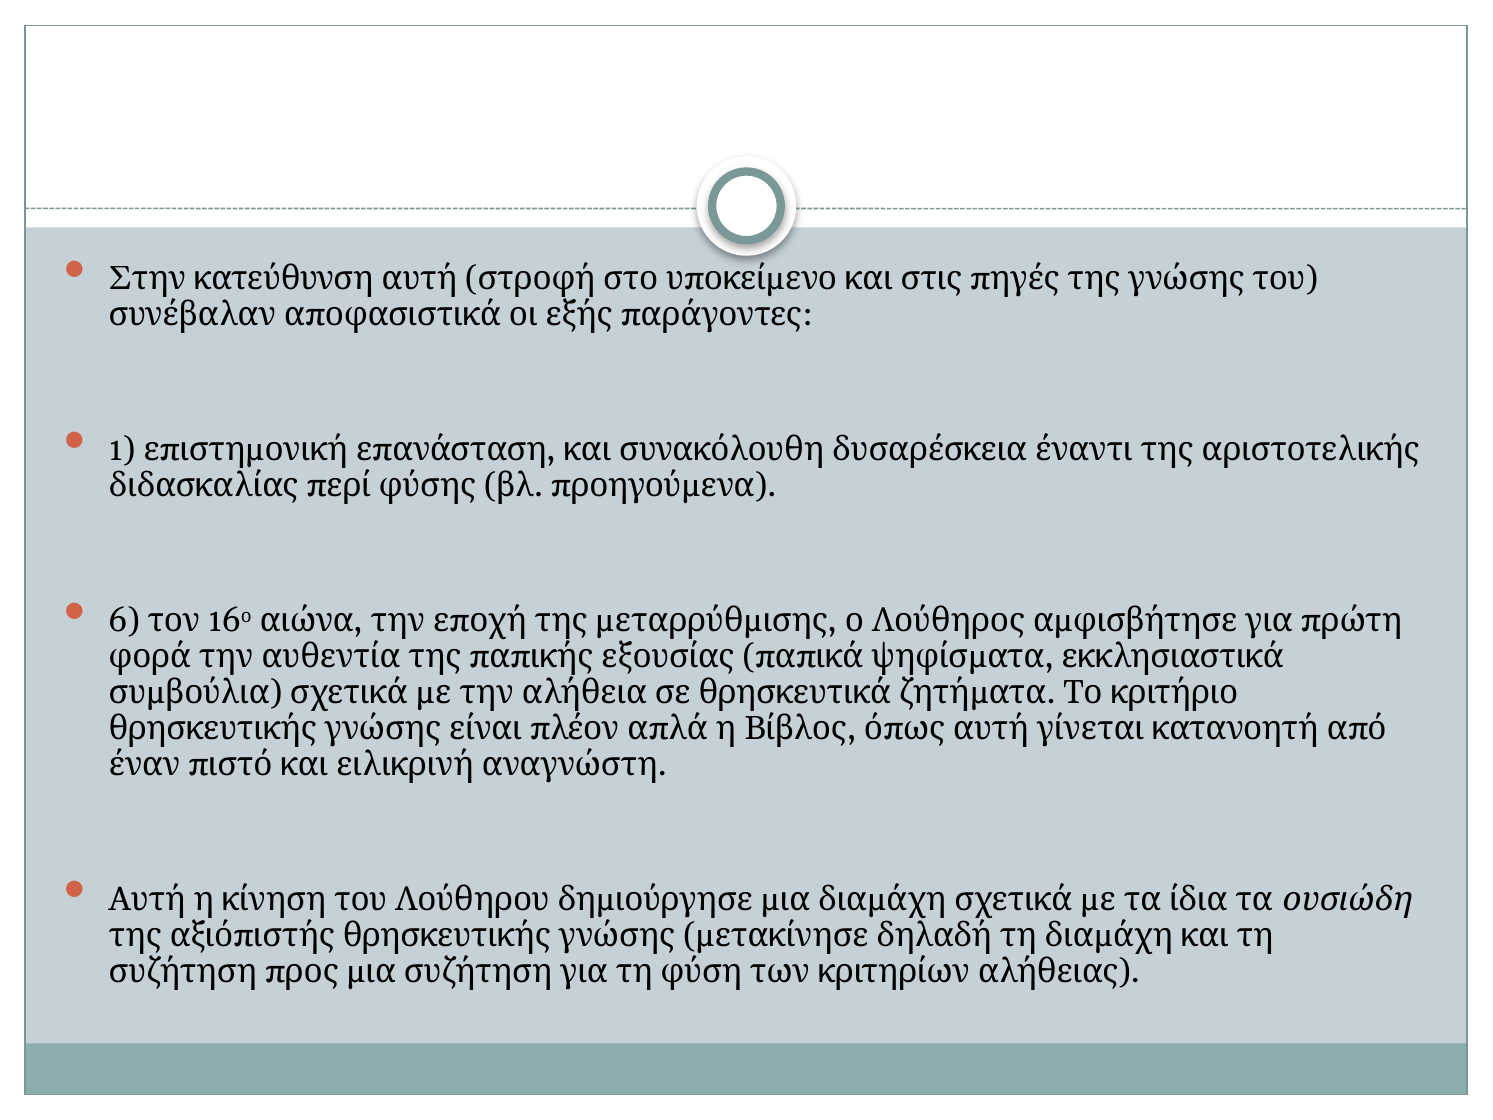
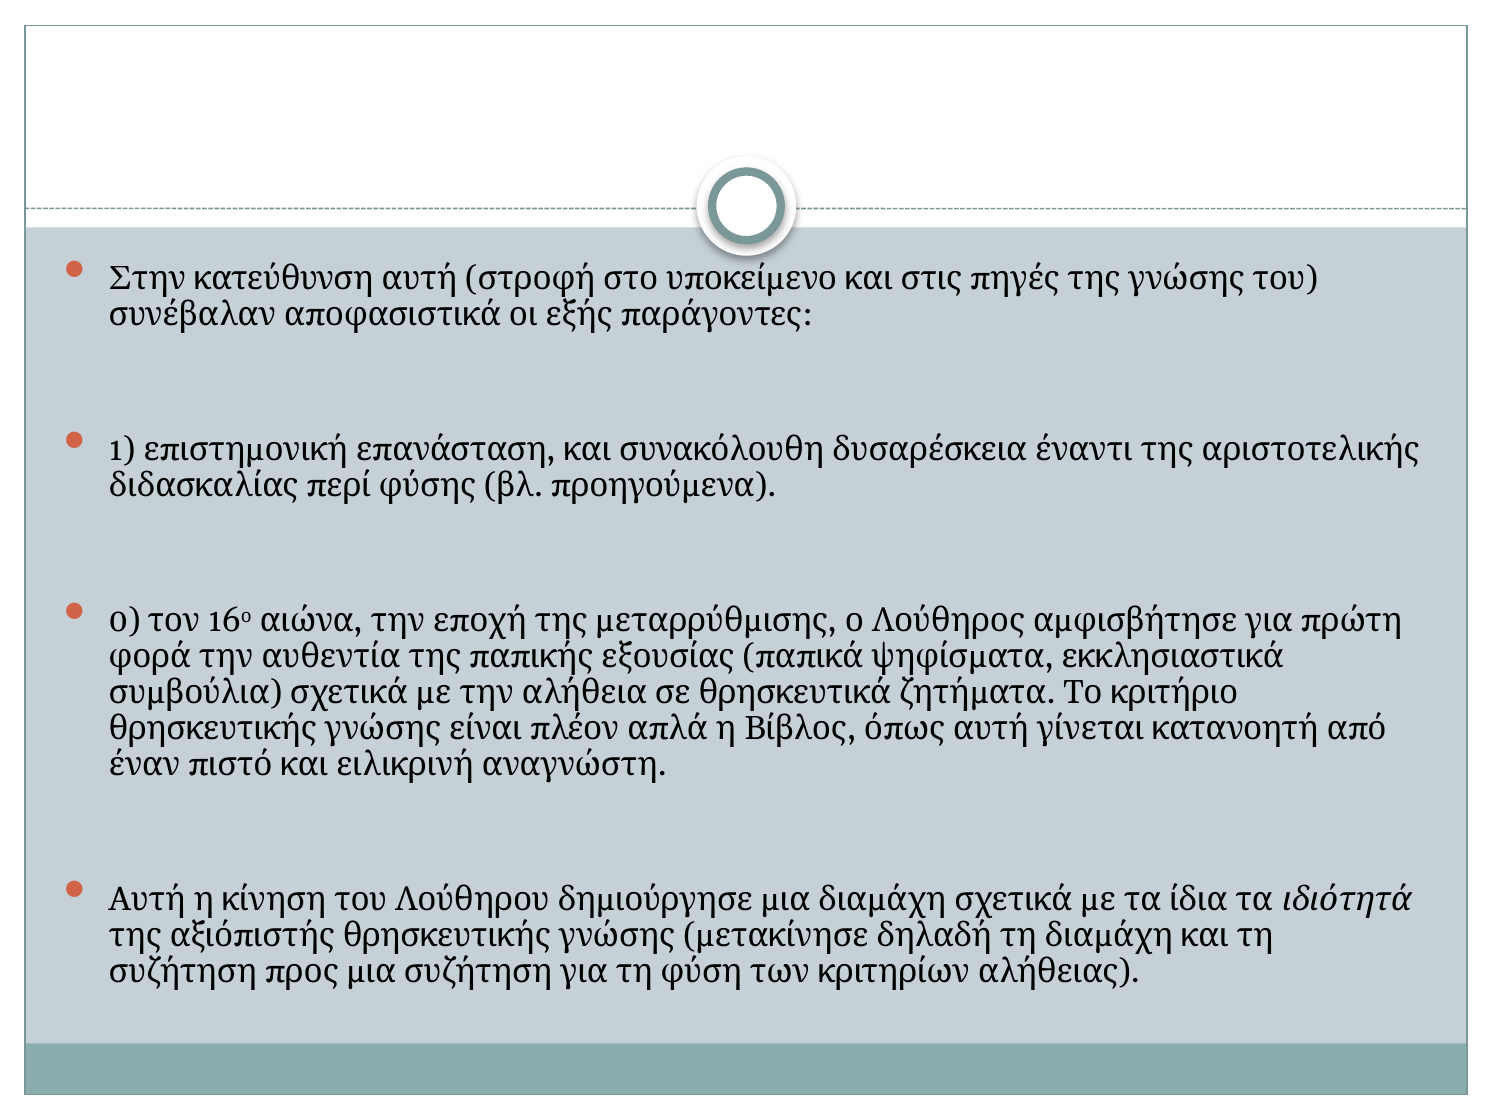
6: 6 -> 0 (124, 621)
ουσιώδη: ουσιώδη -> ιδιότητά (1347, 899)
